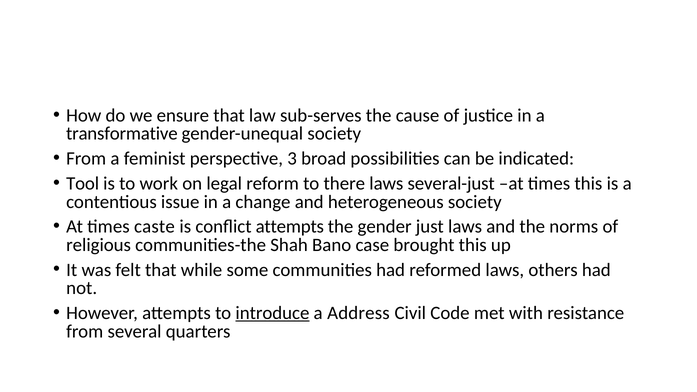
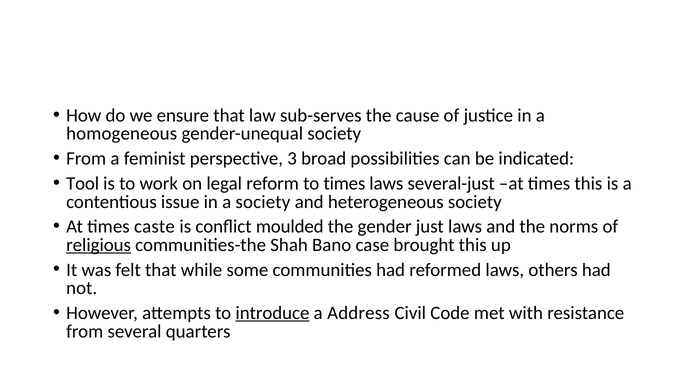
transformative: transformative -> homogeneous (122, 134)
to there: there -> times (344, 183)
a change: change -> society (263, 202)
conflict attempts: attempts -> moulded (290, 227)
religious underline: none -> present (99, 245)
